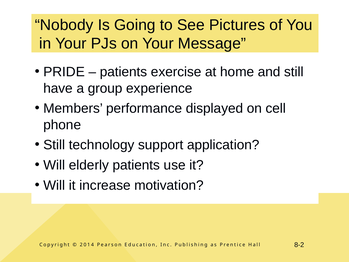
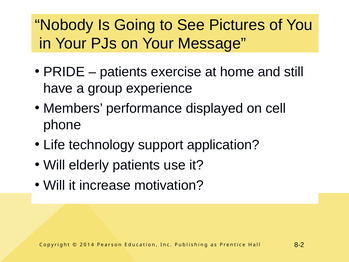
Still: Still -> Life (54, 145)
